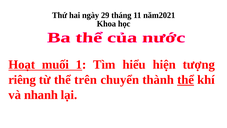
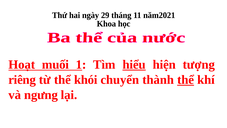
hiểu underline: none -> present (134, 64)
trên: trên -> khói (86, 80)
nhanh: nhanh -> ngưng (41, 95)
